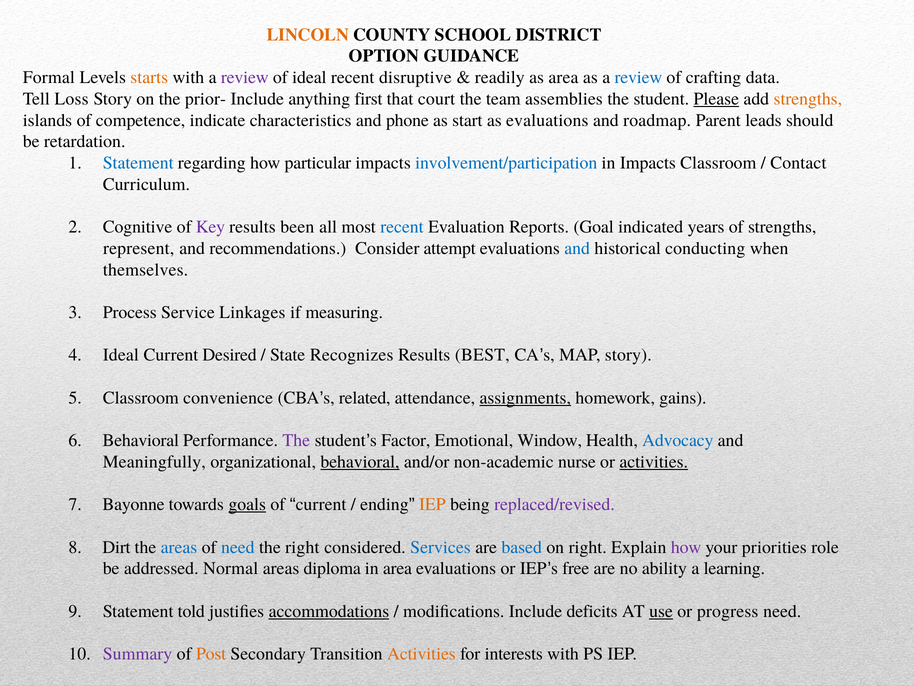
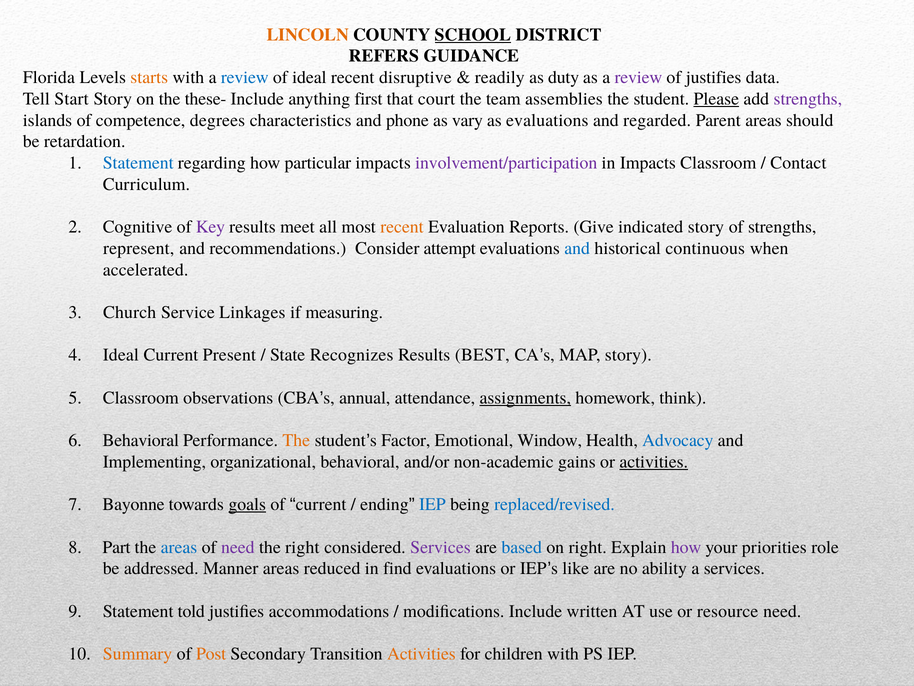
SCHOOL underline: none -> present (473, 35)
OPTION: OPTION -> REFERS (384, 56)
Formal: Formal -> Florida (49, 77)
review colour: purple -> blue (245, 77)
as area: area -> duty (564, 77)
review colour: blue -> purple (638, 77)
of crafting: crafting -> justifies (714, 77)
Loss: Loss -> Start (72, 99)
prior-: prior- -> these- (206, 99)
strengths colour: orange -> purple (808, 99)
indicate: indicate -> degrees (217, 120)
start: start -> vary (467, 120)
roadmap: roadmap -> regarded (657, 120)
Parent leads: leads -> areas (763, 120)
involvement/participation colour: blue -> purple (506, 163)
been: been -> meet (297, 227)
recent colour: blue -> orange (402, 227)
Goal: Goal -> Give (594, 227)
indicated years: years -> story (706, 227)
conducting: conducting -> continuous (705, 248)
themselves: themselves -> accelerated (146, 269)
Process: Process -> Church (130, 312)
Desired: Desired -> Present (229, 355)
convenience: convenience -> observations (228, 397)
related: related -> annual (365, 397)
gains: gains -> think (683, 397)
The colour: purple -> orange (296, 440)
Meaningfully: Meaningfully -> Implementing (154, 461)
behavioral underline: present -> none (360, 461)
nurse: nurse -> gains (577, 461)
IEP colour: orange -> blue (432, 504)
replaced/revised colour: purple -> blue (554, 504)
Dirt: Dirt -> Part (117, 547)
need colour: blue -> purple (238, 547)
Services colour: blue -> purple (440, 547)
Normal: Normal -> Manner (231, 568)
diploma: diploma -> reduced (332, 568)
in area: area -> find (397, 568)
free: free -> like (576, 568)
a learning: learning -> services (734, 568)
accommodations underline: present -> none (329, 611)
deficits: deficits -> written (592, 611)
use underline: present -> none (661, 611)
progress: progress -> resource (728, 611)
Summary colour: purple -> orange (137, 654)
interests: interests -> children (514, 654)
